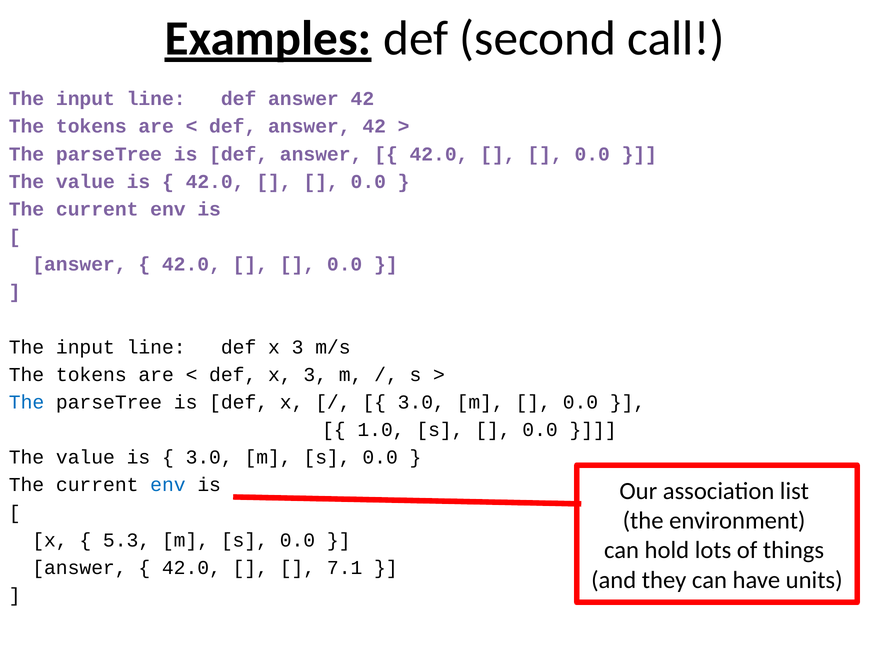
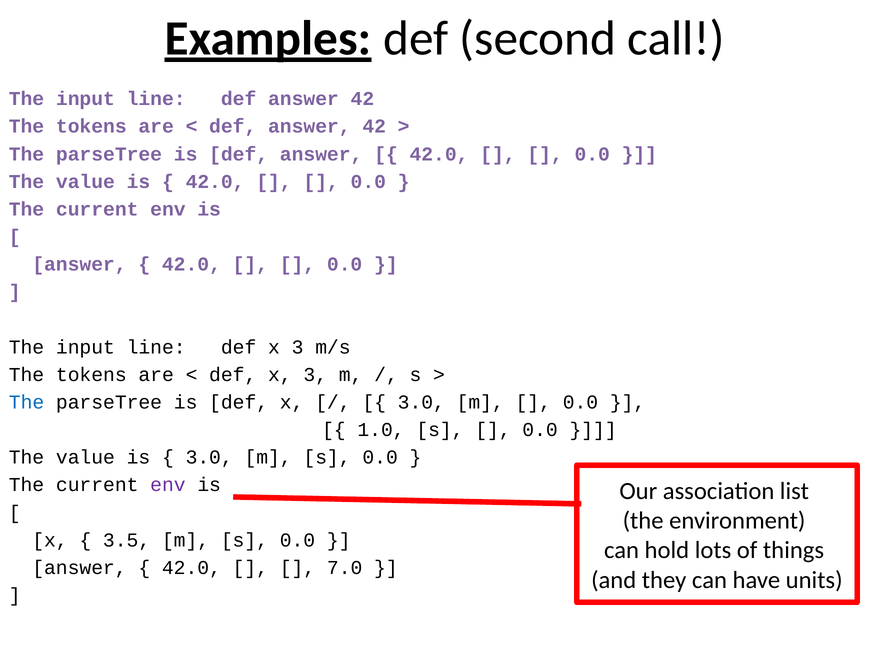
env colour: blue -> purple (168, 485)
5.3: 5.3 -> 3.5 (127, 540)
7.1: 7.1 -> 7.0 (345, 568)
